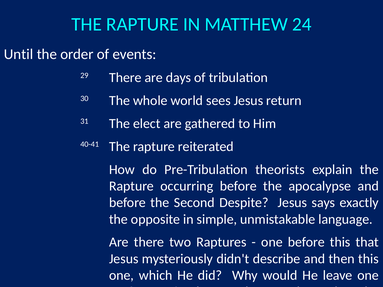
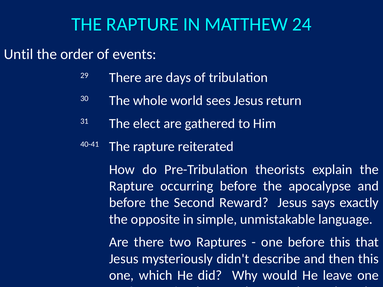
Despite: Despite -> Reward (244, 203)
